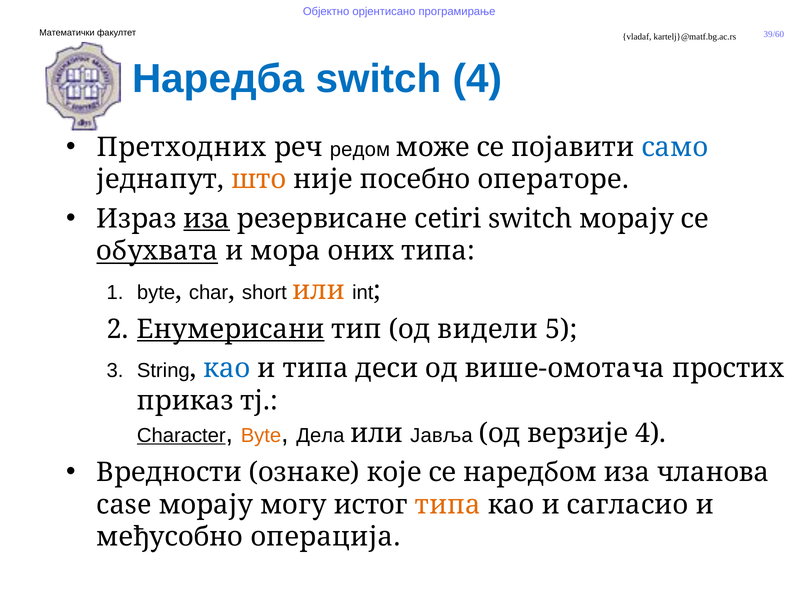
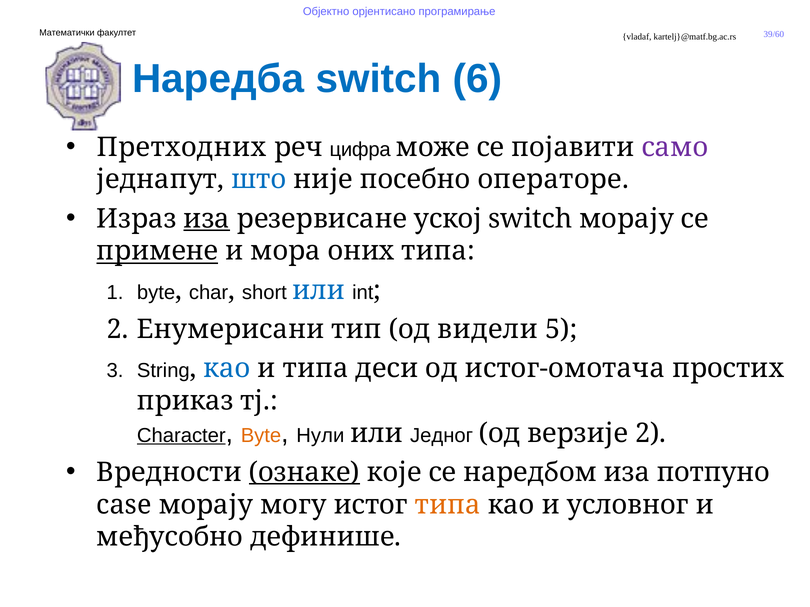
switch 4: 4 -> 6 (478, 79)
редом: редом -> цифра (360, 149)
само colour: blue -> purple (675, 147)
што colour: orange -> blue (259, 180)
cetiri: cetiri -> уској (448, 219)
обухвата: обухвата -> примене (157, 251)
или colour: orange -> blue (319, 290)
Енумерисани underline: present -> none (231, 330)
више-омотача: више-омотача -> истог-омотача (565, 369)
Дела: Дела -> Нули (320, 436)
Јавља: Јавља -> Једног (442, 436)
верзије 4: 4 -> 2 (651, 433)
ознаке underline: none -> present (304, 473)
чланова: чланова -> потпуно (713, 473)
сагласио: сагласио -> условног (628, 505)
операција: операција -> дефинише (326, 537)
